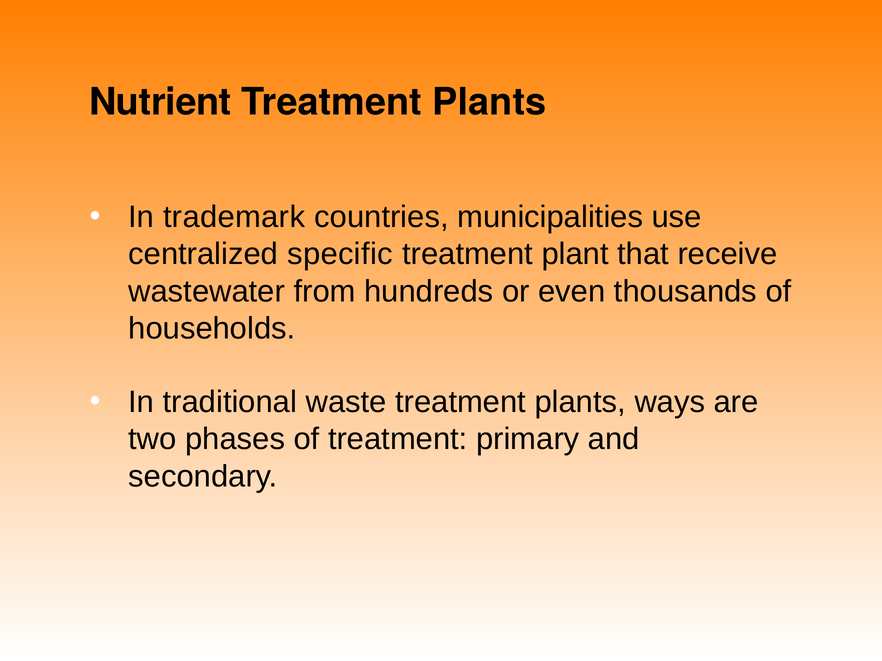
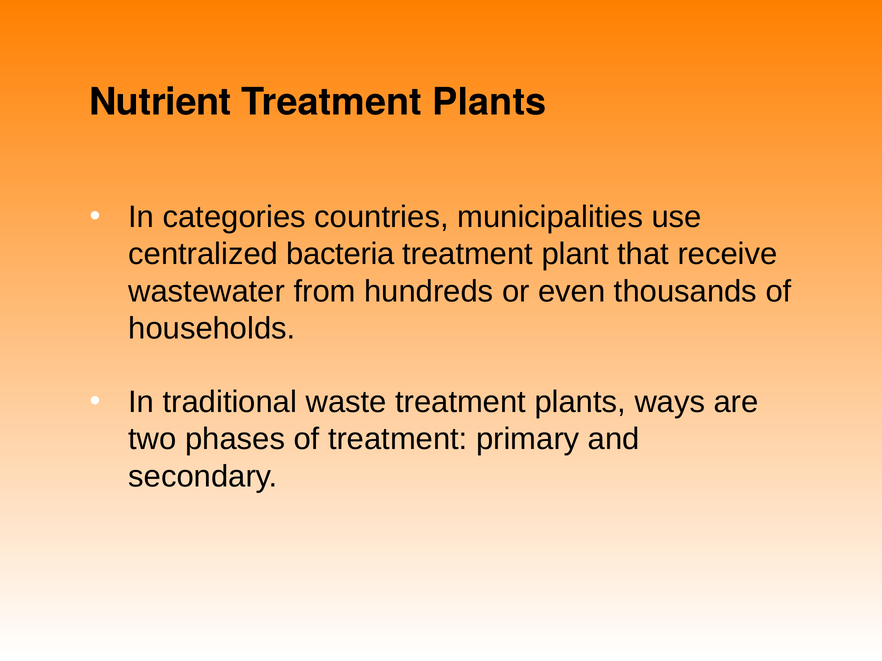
trademark: trademark -> categories (234, 217)
specific: specific -> bacteria (340, 254)
